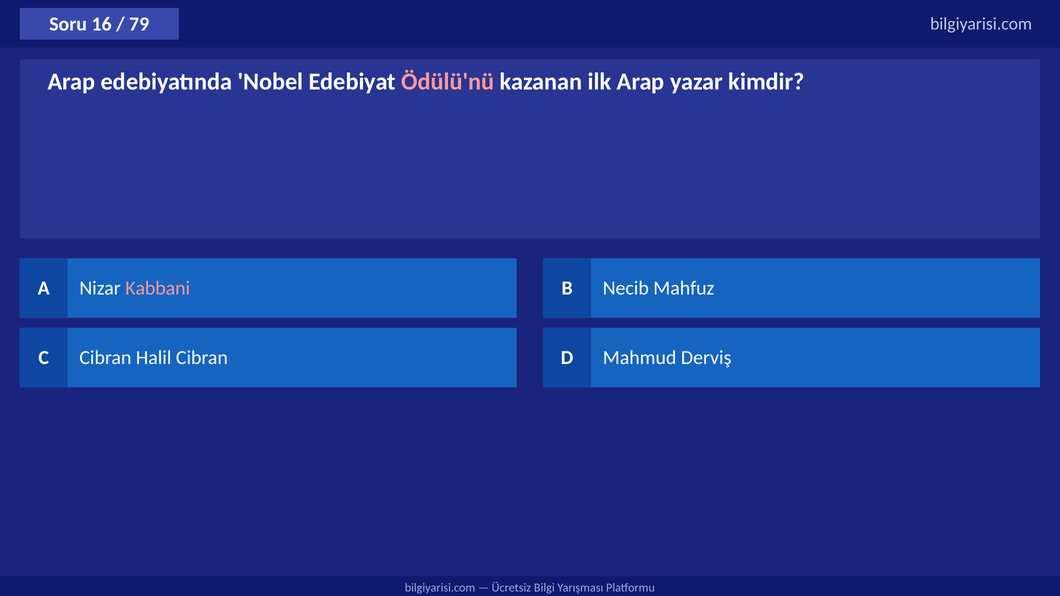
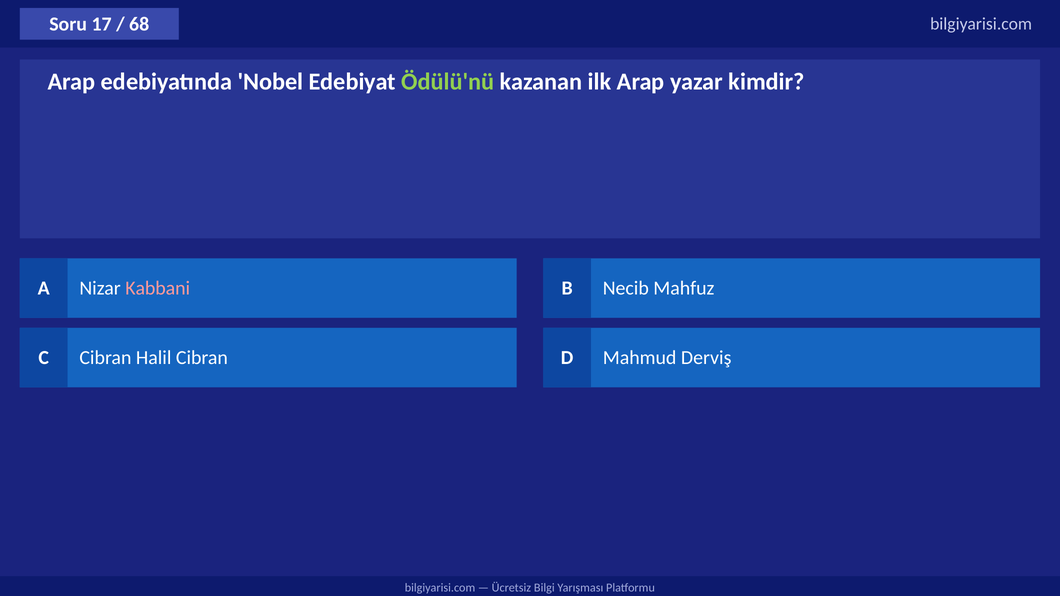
16: 16 -> 17 (102, 24)
79: 79 -> 68 (139, 24)
Ödülü'nü colour: pink -> light green (448, 82)
